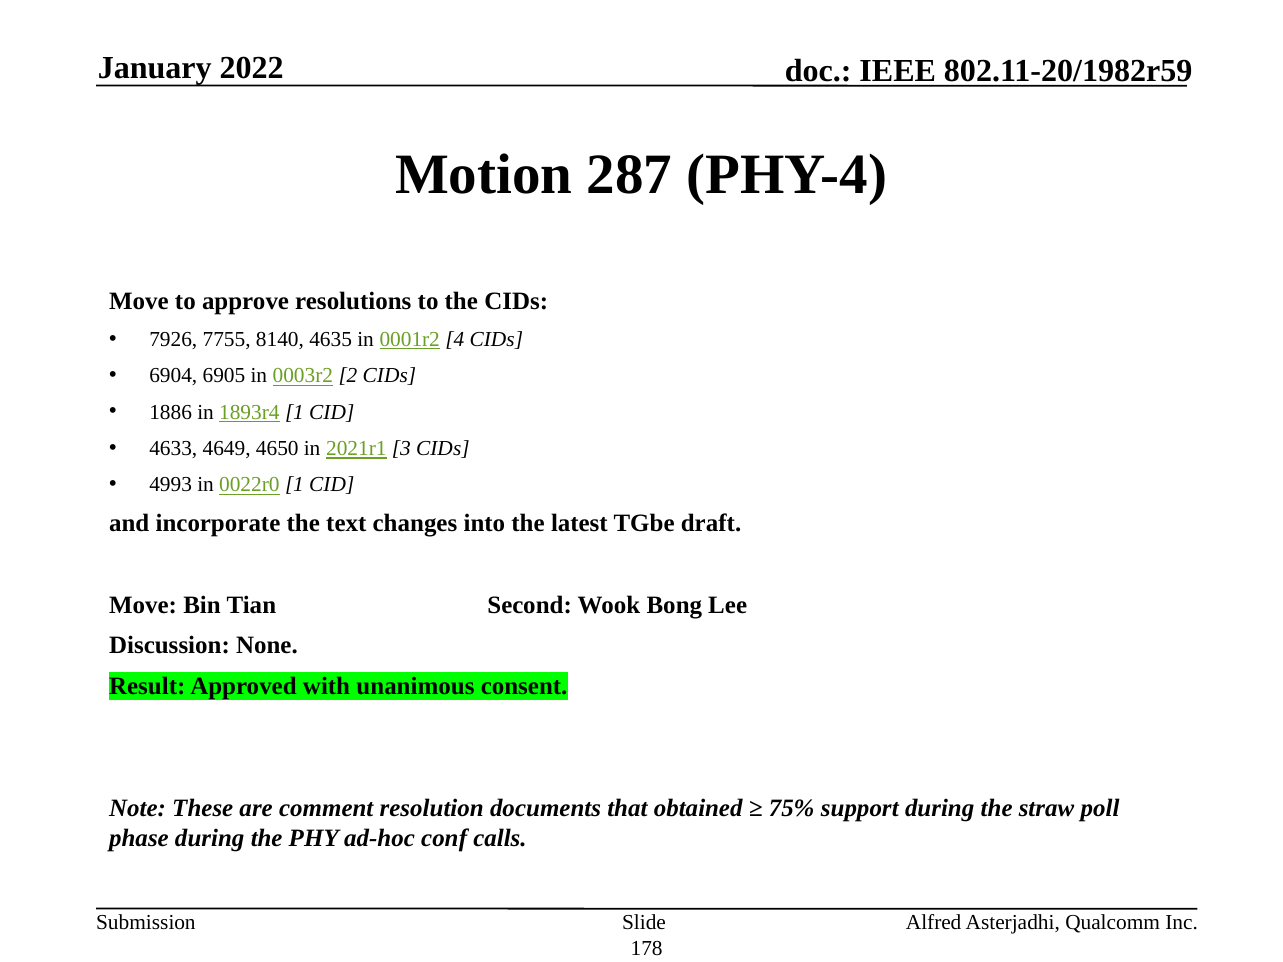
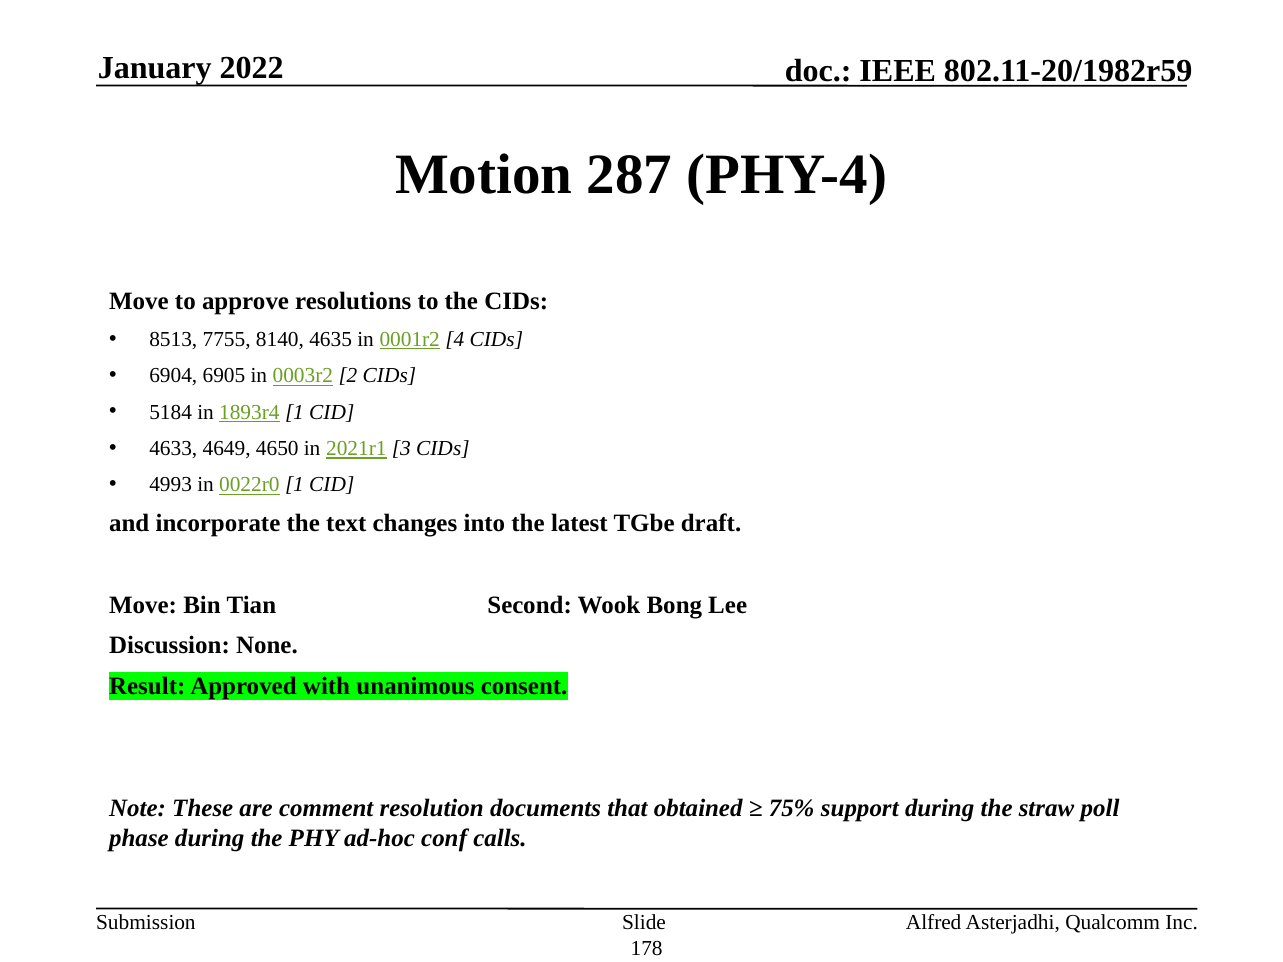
7926: 7926 -> 8513 (173, 339)
1886: 1886 -> 5184 (171, 412)
